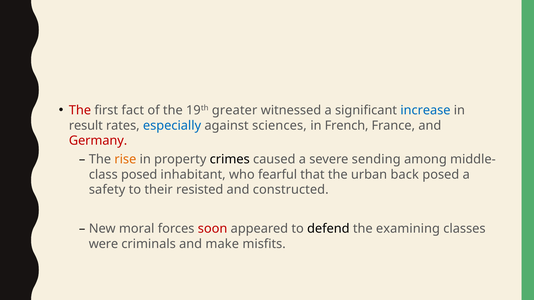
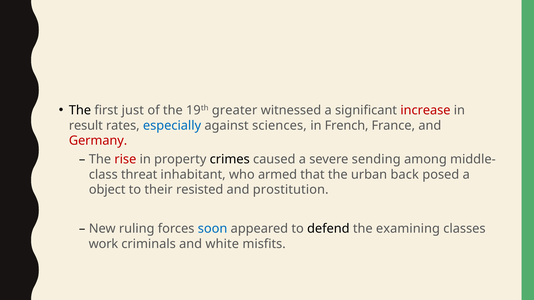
The colour: red -> black (80, 111)
fact: fact -> just (133, 111)
increase colour: blue -> red (425, 111)
rise colour: orange -> red (125, 160)
posed: posed -> threat (139, 175)
fearful: fearful -> armed (278, 175)
safety: safety -> object (107, 190)
constructed: constructed -> prostitution (291, 190)
moral: moral -> ruling (137, 229)
soon colour: red -> blue (213, 229)
were: were -> work (103, 244)
make: make -> white (222, 244)
